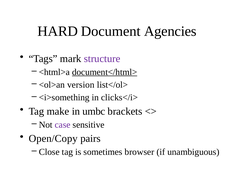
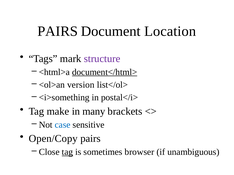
HARD: HARD -> PAIRS (58, 31)
Agencies: Agencies -> Location (170, 31)
clicks</i>: clicks</i> -> postal</i> (120, 98)
umbc: umbc -> many (94, 112)
case colour: purple -> blue (63, 125)
tag underline: none -> present (67, 152)
